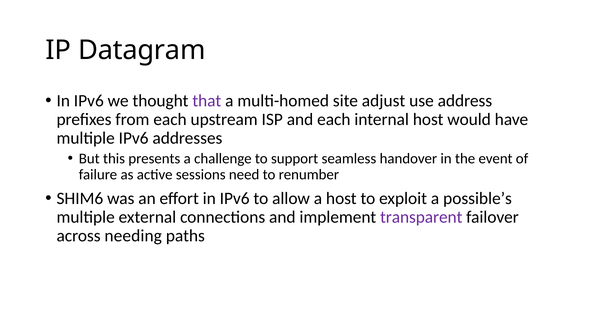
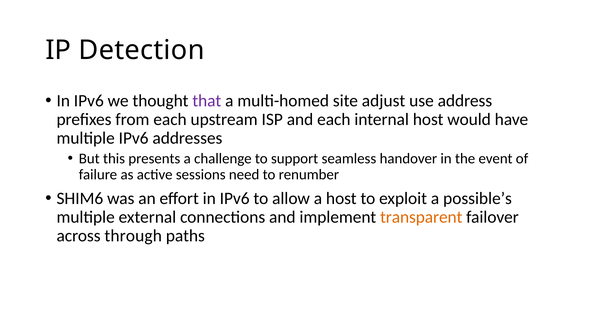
Datagram: Datagram -> Detection (142, 50)
transparent colour: purple -> orange (421, 217)
needing: needing -> through (133, 236)
